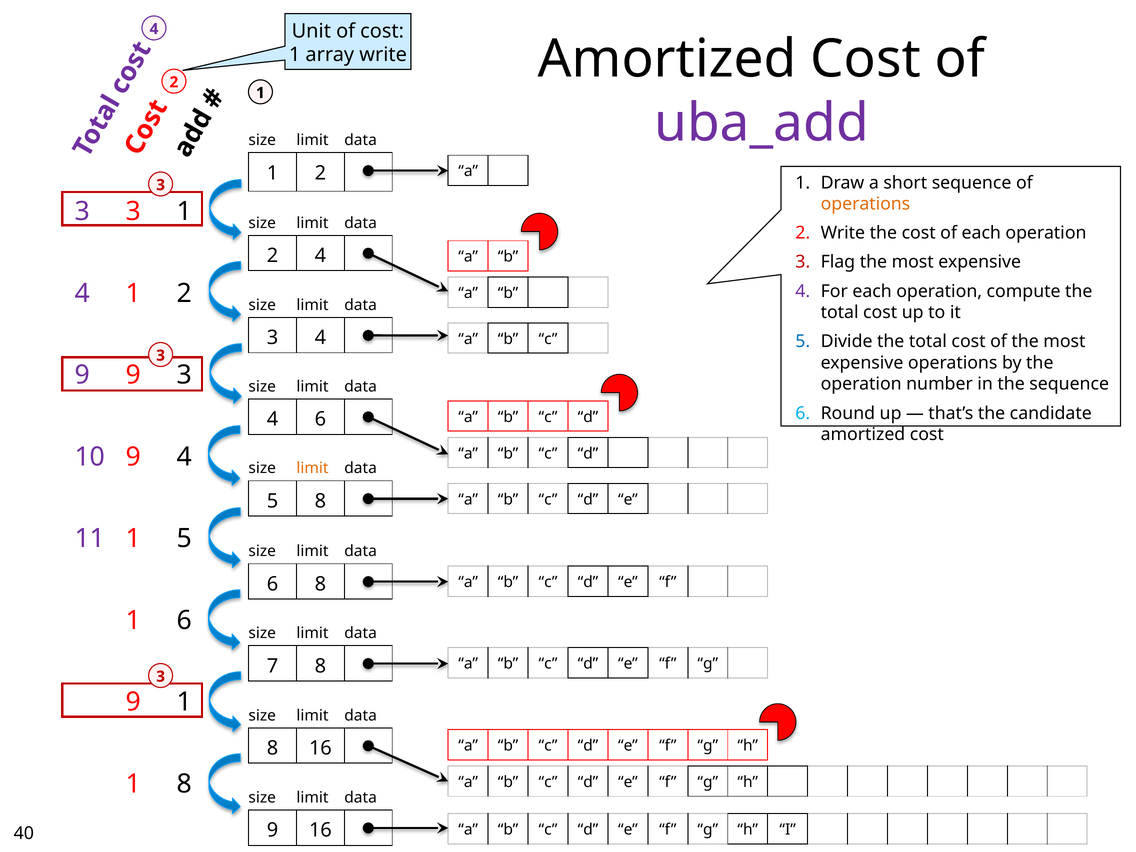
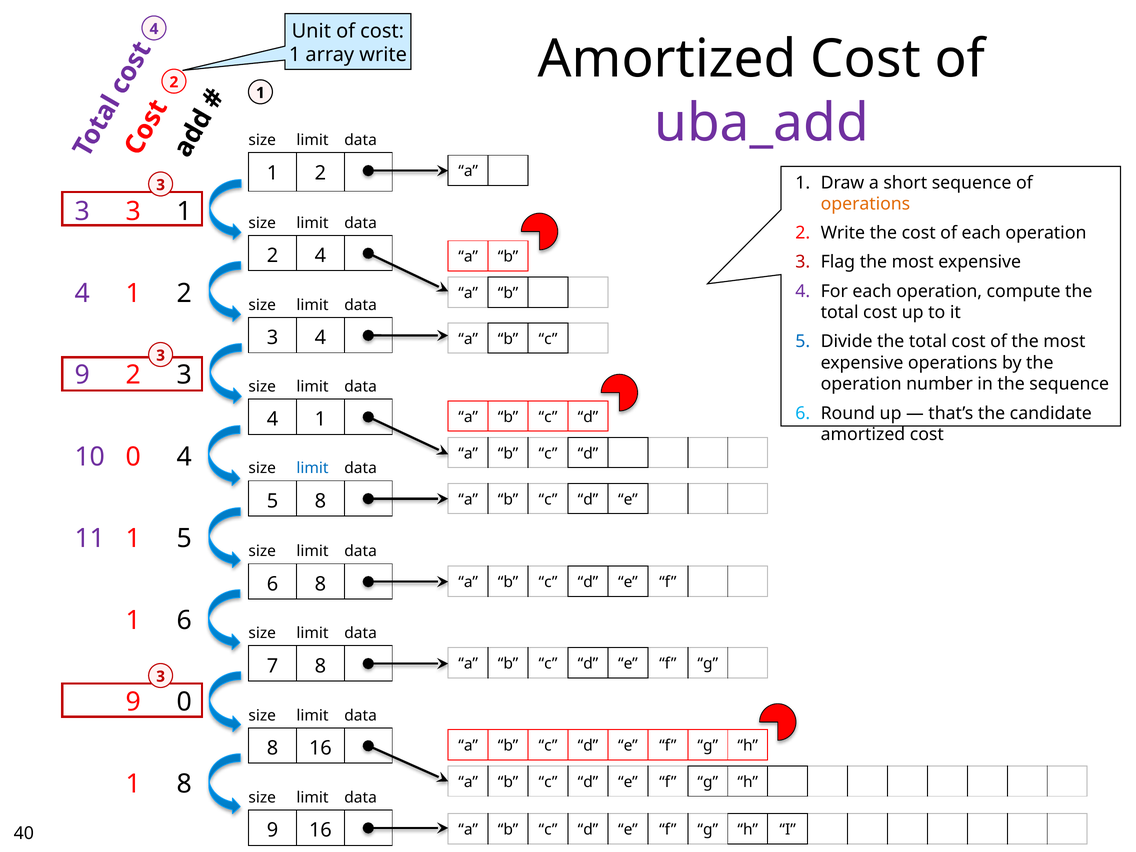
9 9: 9 -> 2 (133, 375)
6: 6 -> 1 (320, 419)
10 9: 9 -> 0 (133, 457)
limit colour: orange -> blue (312, 468)
9 1: 1 -> 0 (184, 702)
